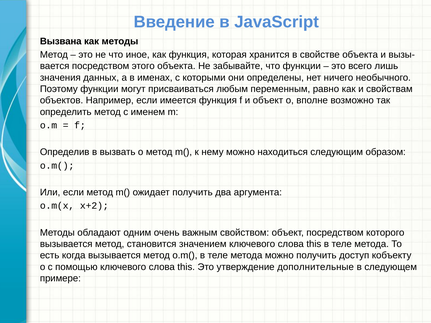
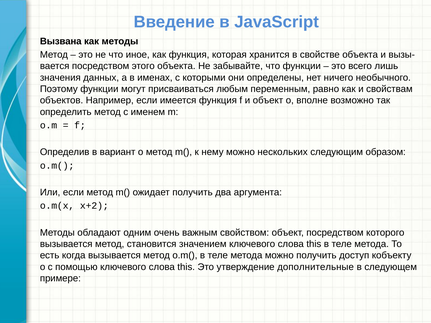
вызвать: вызвать -> вариант (118, 152)
находиться: находиться -> нескольких (283, 152)
